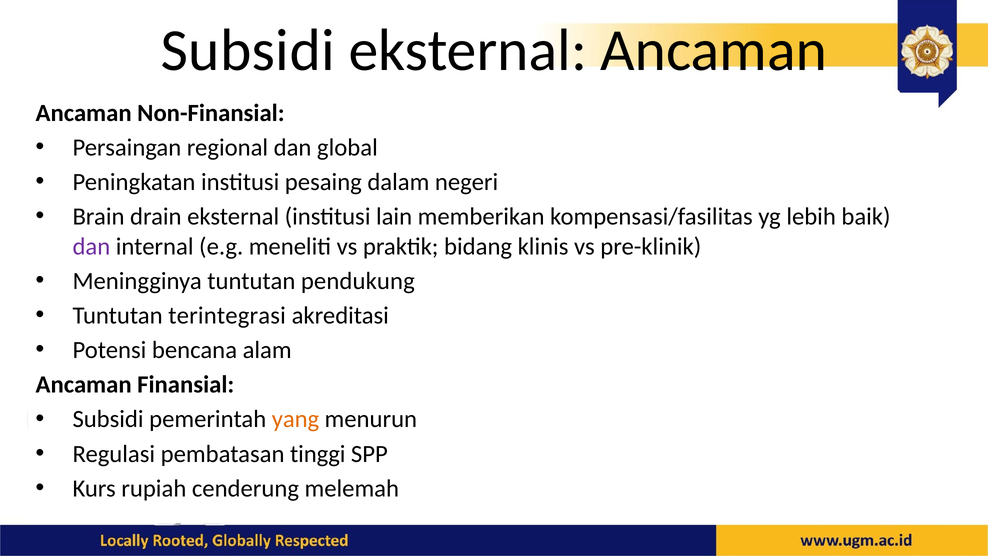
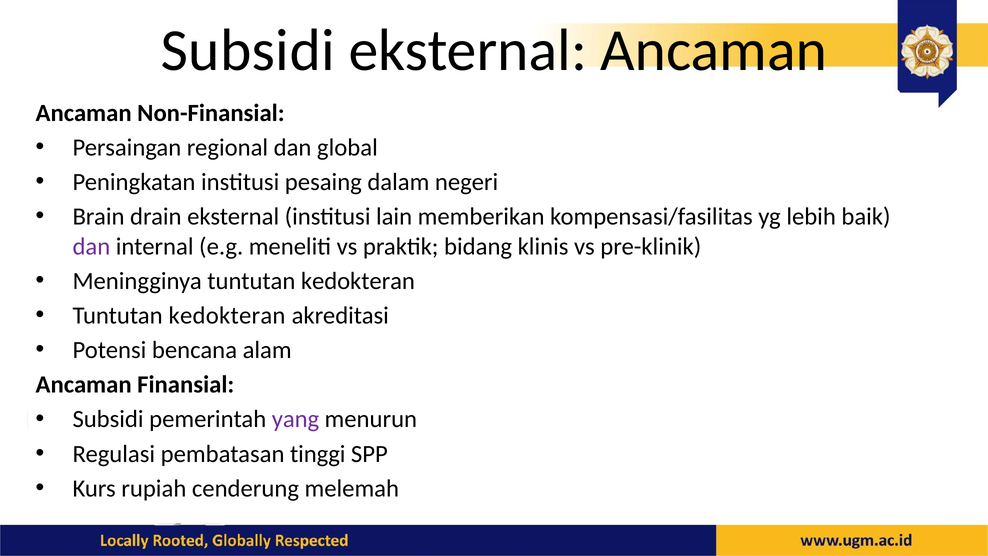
Meningginya tuntutan pendukung: pendukung -> kedokteran (358, 281)
terintegrasi: terintegrasi -> kedokteran (227, 315)
yang colour: orange -> purple (295, 419)
